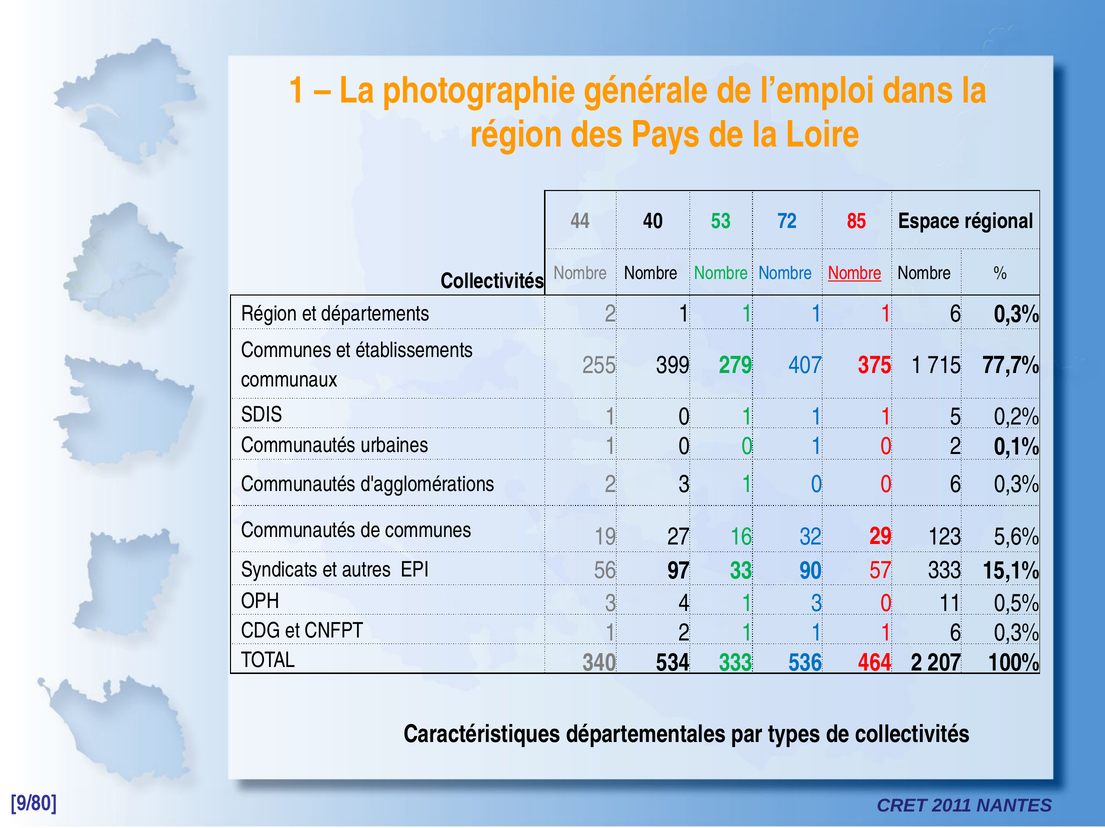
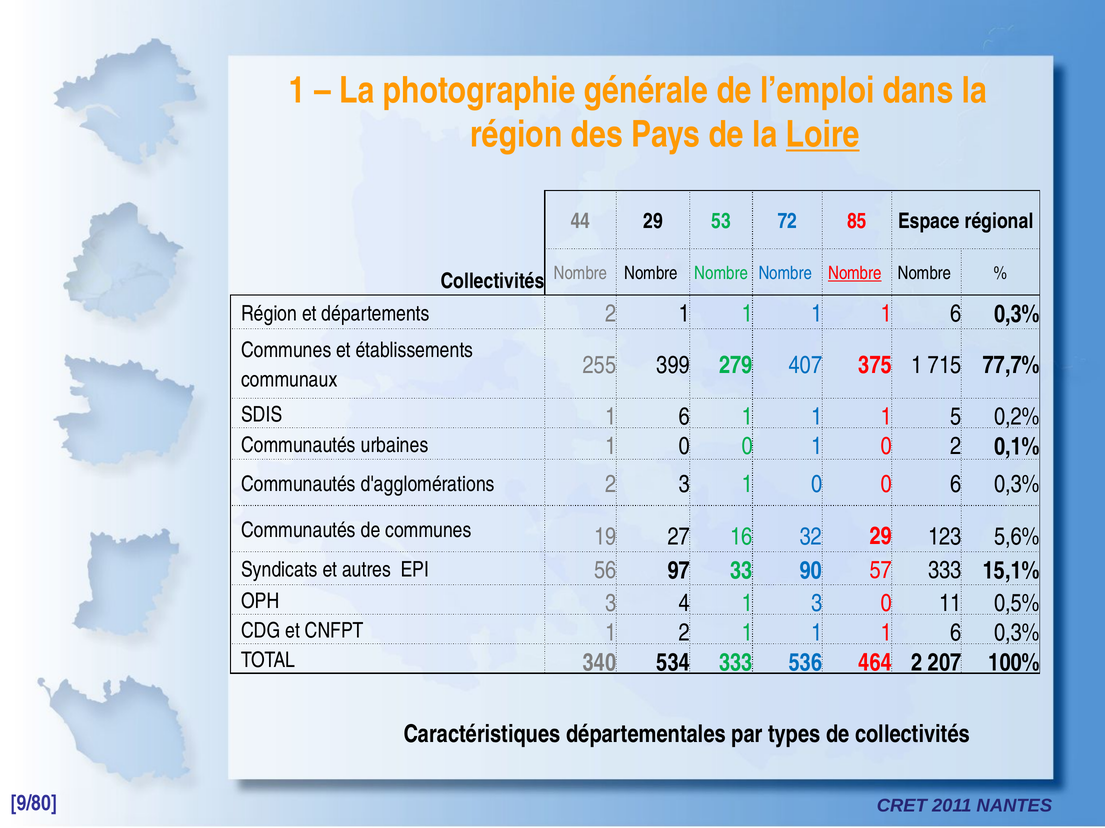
Loire underline: none -> present (823, 135)
44 40: 40 -> 29 (653, 221)
SDIS 1 0: 0 -> 6 (684, 417)
